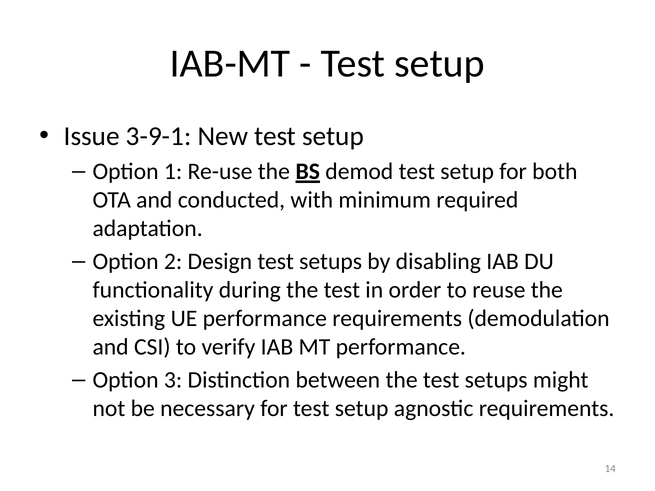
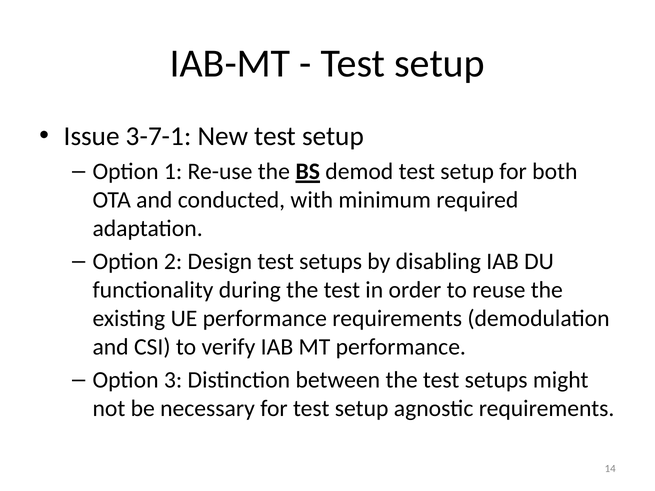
3-9-1: 3-9-1 -> 3-7-1 (159, 136)
